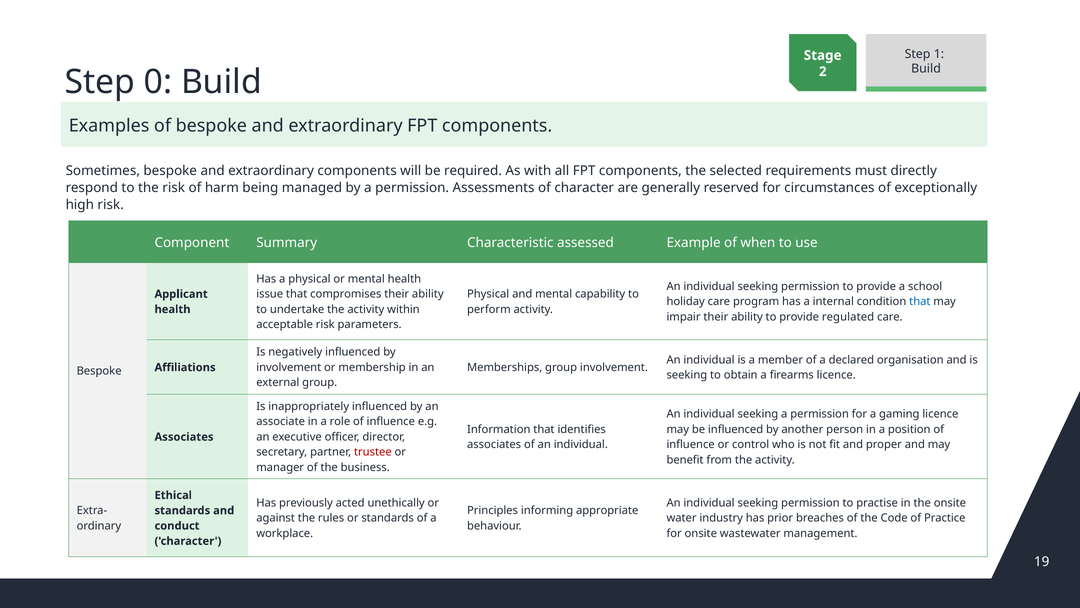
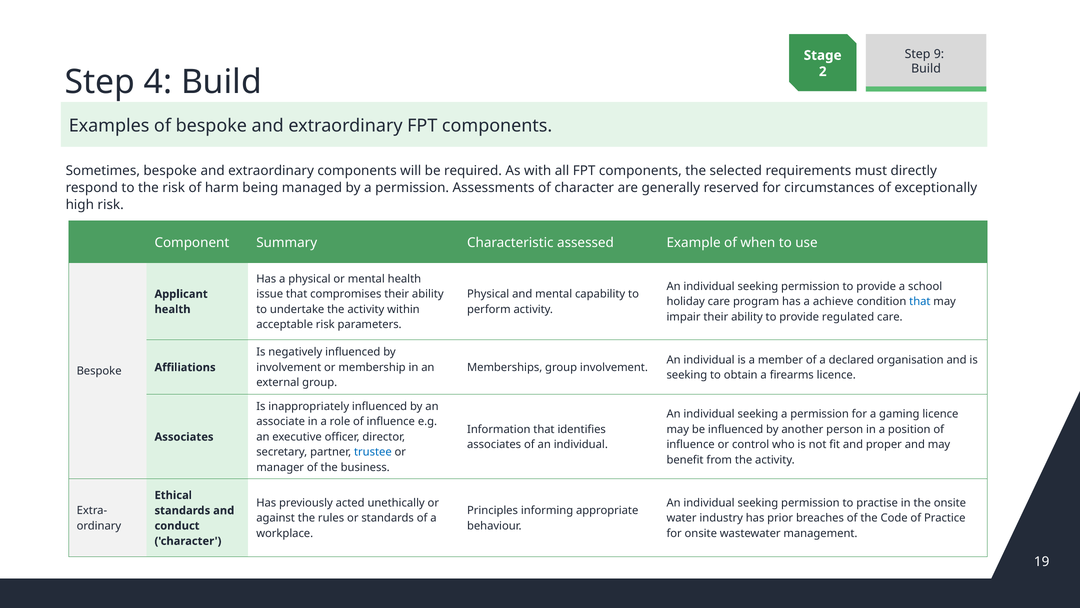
1: 1 -> 9 (939, 54)
0: 0 -> 4 (158, 82)
internal: internal -> achieve (833, 301)
trustee colour: red -> blue (373, 452)
